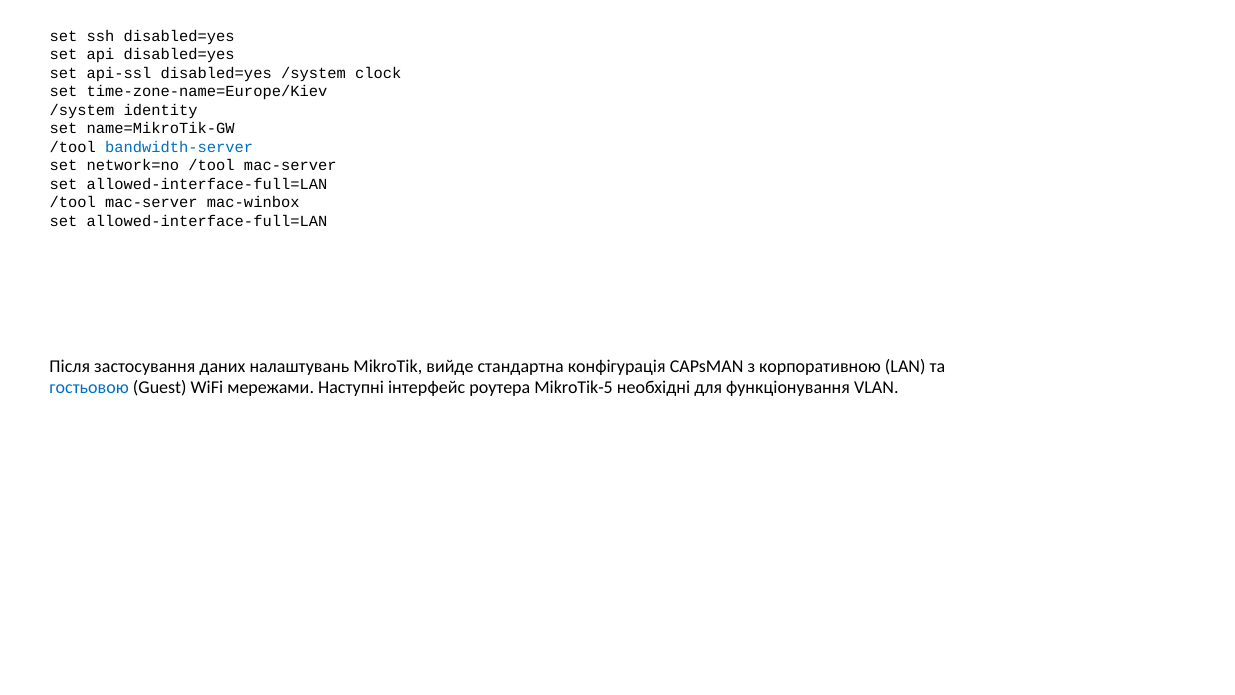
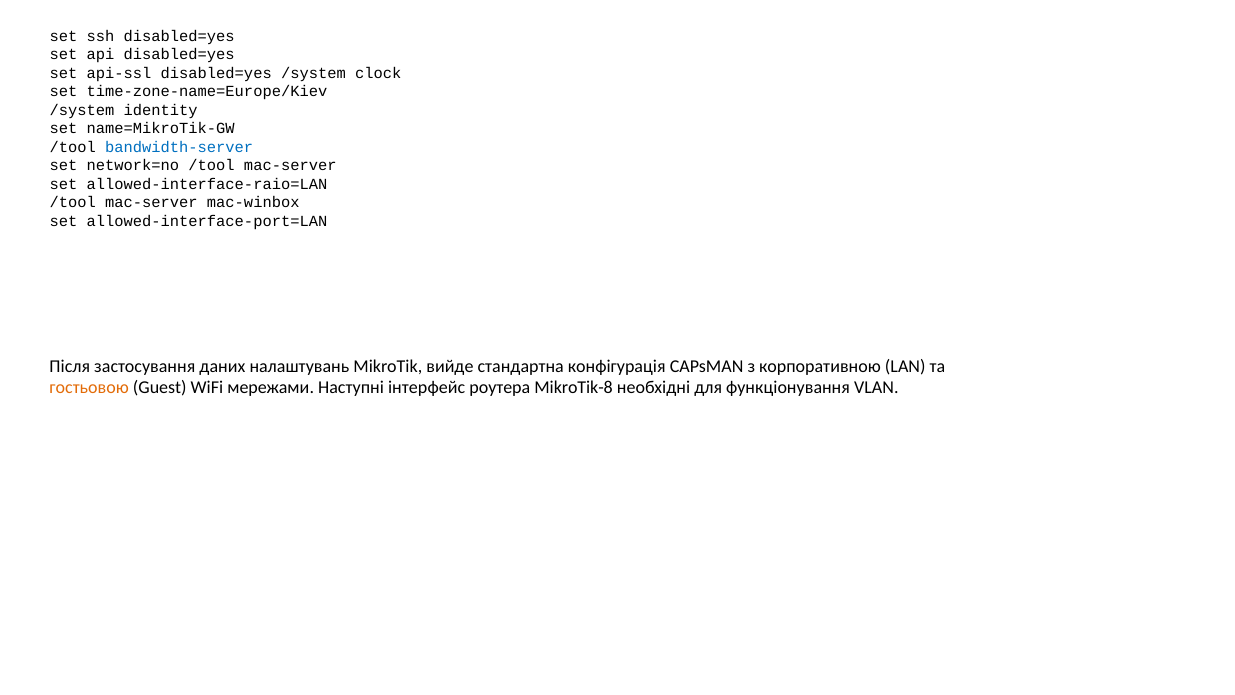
allowed-interface-full=LAN: allowed-interface-full=LAN -> allowed-interface-raio=LAN (207, 184)
allowed-interface-full=LAN: allowed-interface-full=LAN -> allowed-interface-port=LAN (207, 221)
гостьовою colour: blue -> orange (89, 388)
MikroTik-5: MikroTik-5 -> MikroTik-8 (574, 388)
